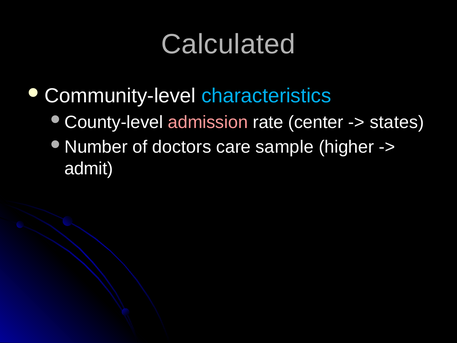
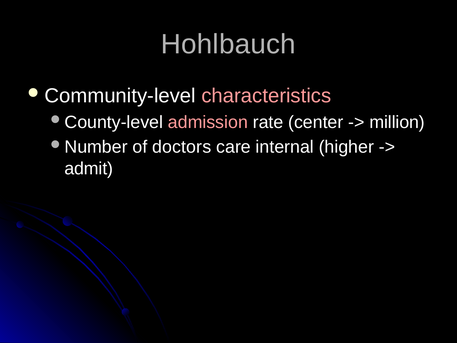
Calculated: Calculated -> Hohlbauch (228, 44)
characteristics colour: light blue -> pink (266, 96)
states: states -> million (397, 122)
sample: sample -> internal (285, 147)
